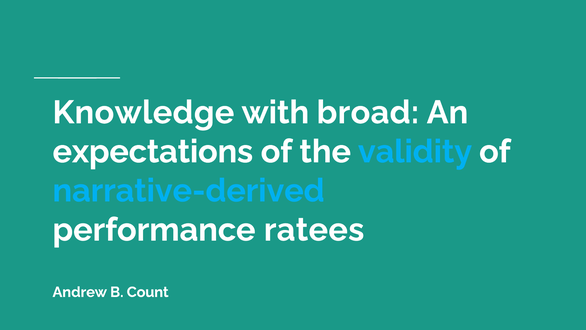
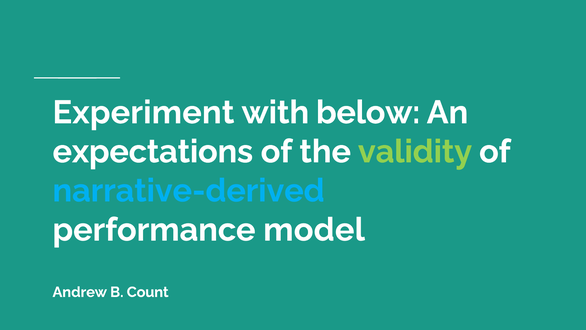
Knowledge: Knowledge -> Experiment (143, 112)
broad: broad -> below (368, 112)
validity colour: light blue -> light green (415, 151)
ratees: ratees -> model (314, 230)
